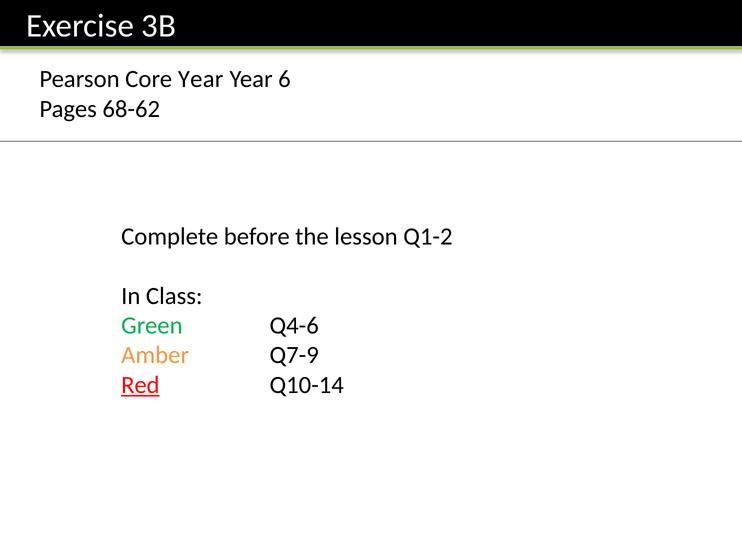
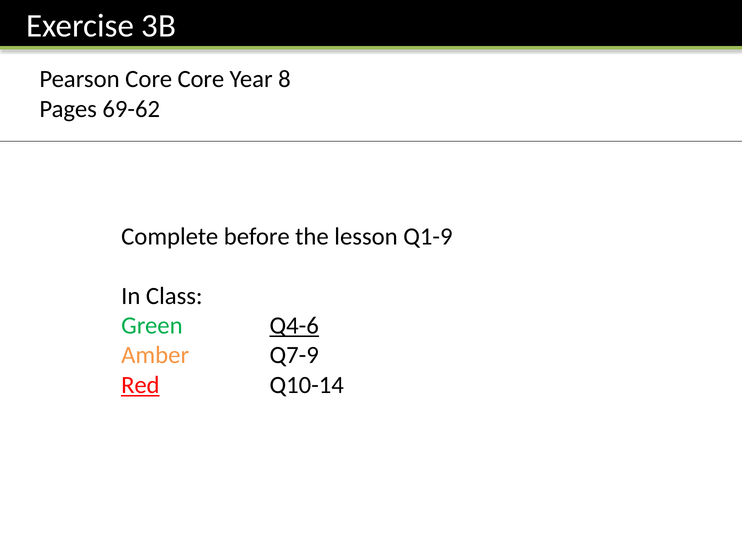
Core Year: Year -> Core (201, 79)
6: 6 -> 8 (285, 79)
68-62: 68-62 -> 69-62 (131, 109)
Q1-2: Q1-2 -> Q1-9 (428, 236)
Q4-6 underline: none -> present (294, 325)
